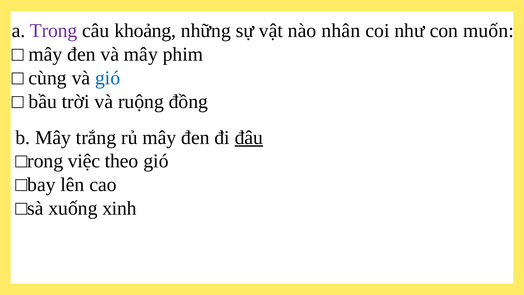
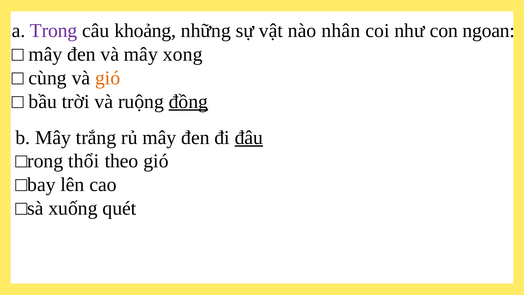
muốn: muốn -> ngoan (489, 31)
phim: phim -> xong (183, 54)
gió colour: blue -> orange (108, 78)
đồng underline: none -> present (188, 102)
việc: việc -> thổi (84, 161)
xinh: xinh -> quét (119, 208)
